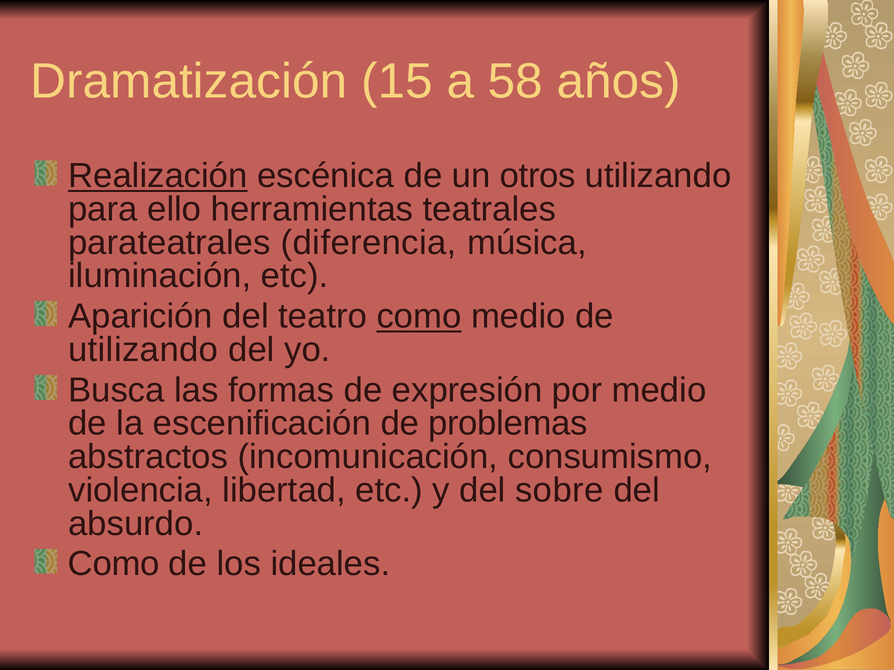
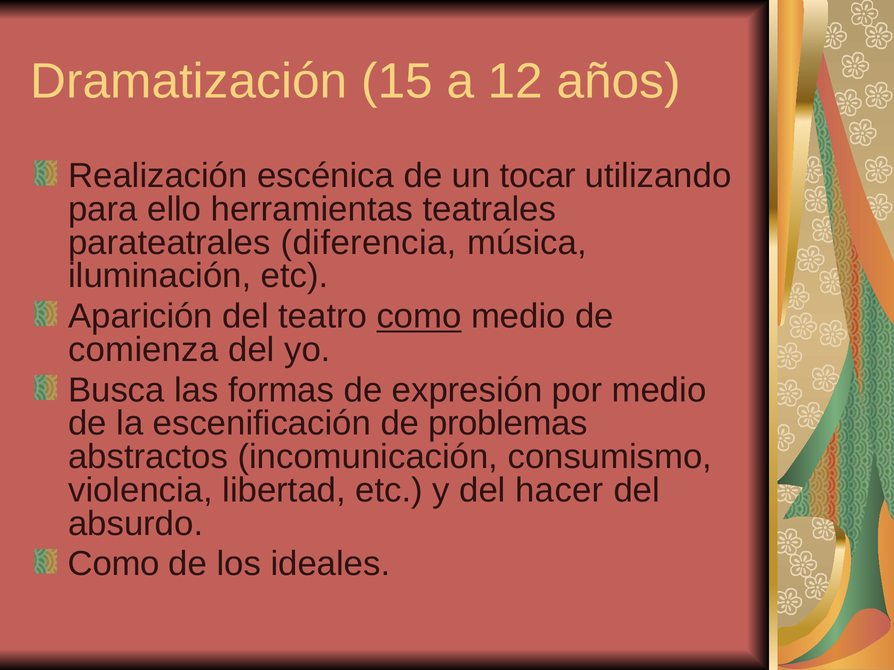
58: 58 -> 12 (515, 82)
Realización underline: present -> none (158, 176)
otros: otros -> tocar (538, 176)
utilizando: utilizando -> comienza (143, 350)
sobre: sobre -> hacer (559, 491)
